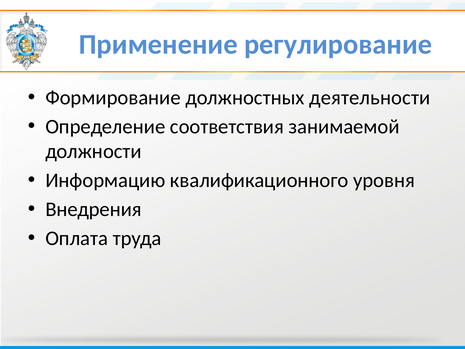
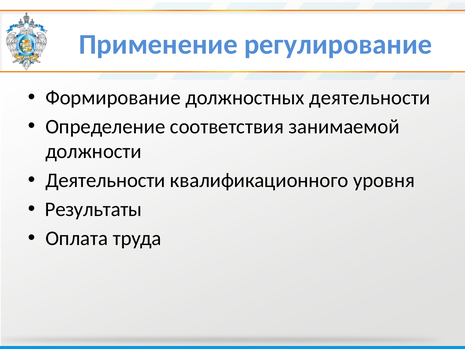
Информацию: Информацию -> Деятельности (105, 180)
Внедрения: Внедрения -> Результаты (93, 209)
